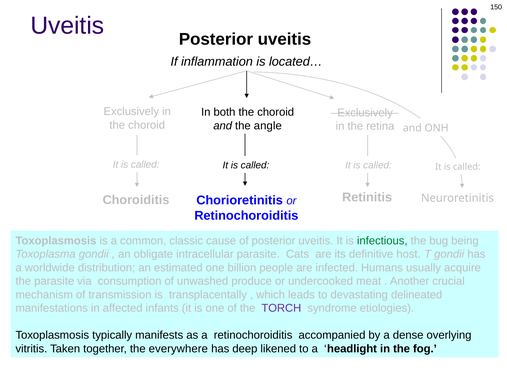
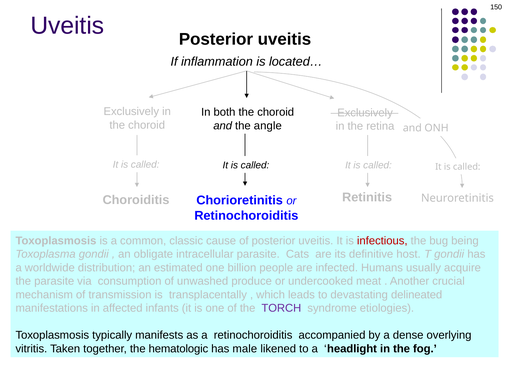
infectious colour: green -> red (382, 241)
everywhere: everywhere -> hematologic (178, 349)
deep: deep -> male (245, 349)
